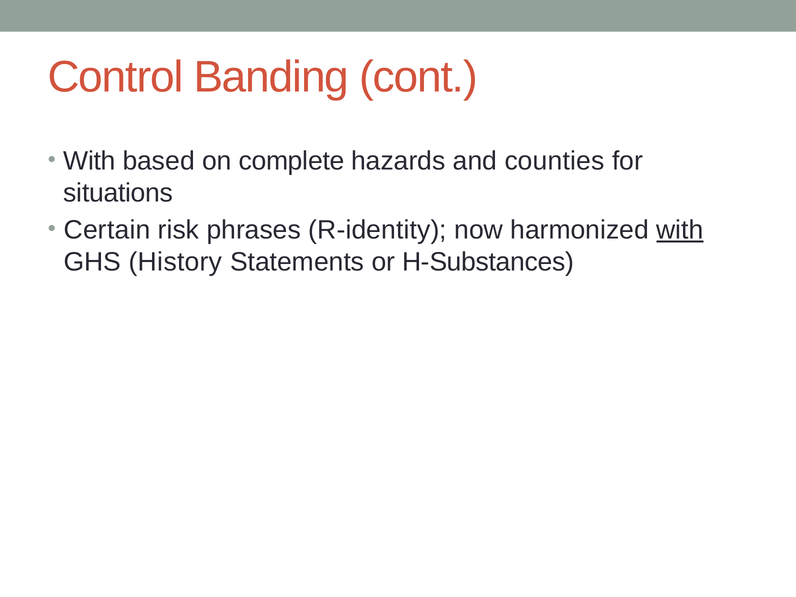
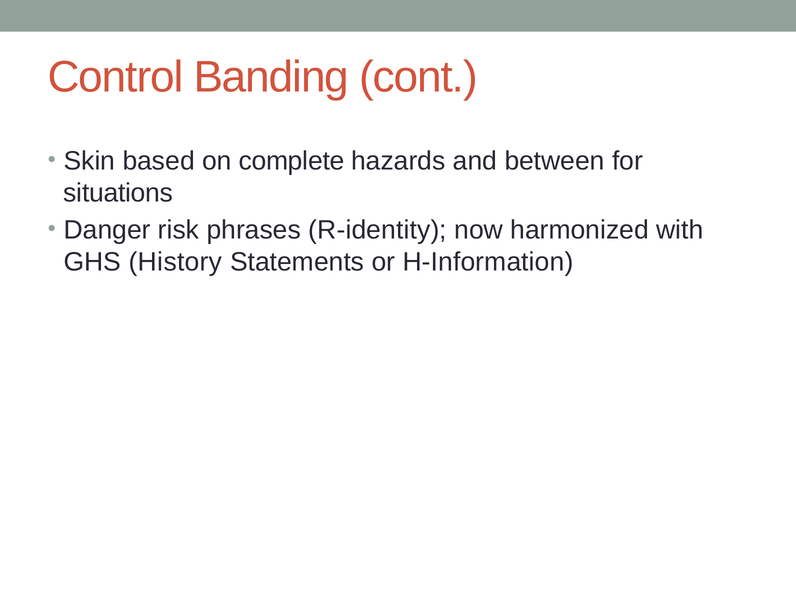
With: With -> Skin (89, 161)
counties: counties -> between (555, 161)
Certain: Certain -> Danger (107, 230)
with underline: present -> none (680, 230)
H-Substances: H-Substances -> H-Information (488, 262)
